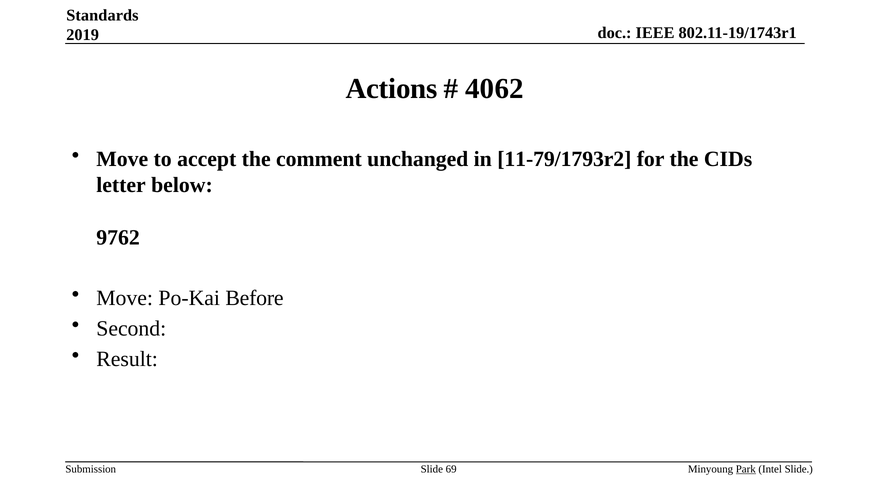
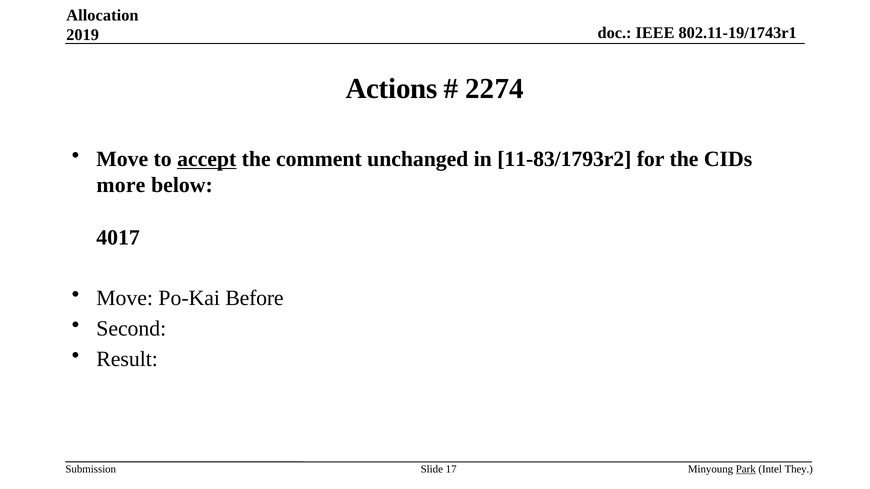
Standards: Standards -> Allocation (102, 15)
4062: 4062 -> 2274 (495, 89)
accept underline: none -> present (207, 159)
11-79/1793r2: 11-79/1793r2 -> 11-83/1793r2 (564, 159)
letter: letter -> more (121, 185)
9762: 9762 -> 4017 (118, 238)
69: 69 -> 17 (451, 469)
Intel Slide: Slide -> They (799, 469)
